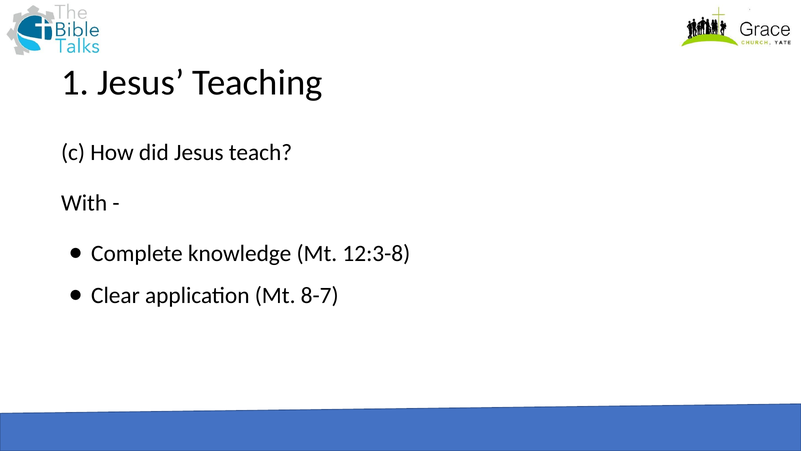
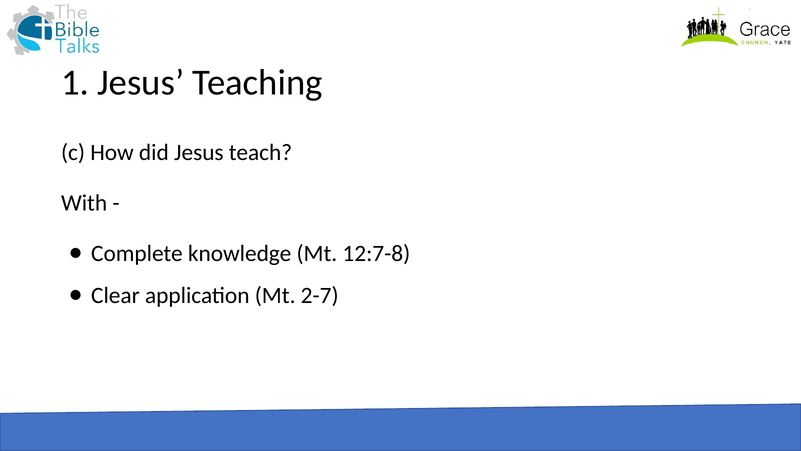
12:3-8: 12:3-8 -> 12:7-8 (376, 253)
8-7: 8-7 -> 2-7 (320, 295)
